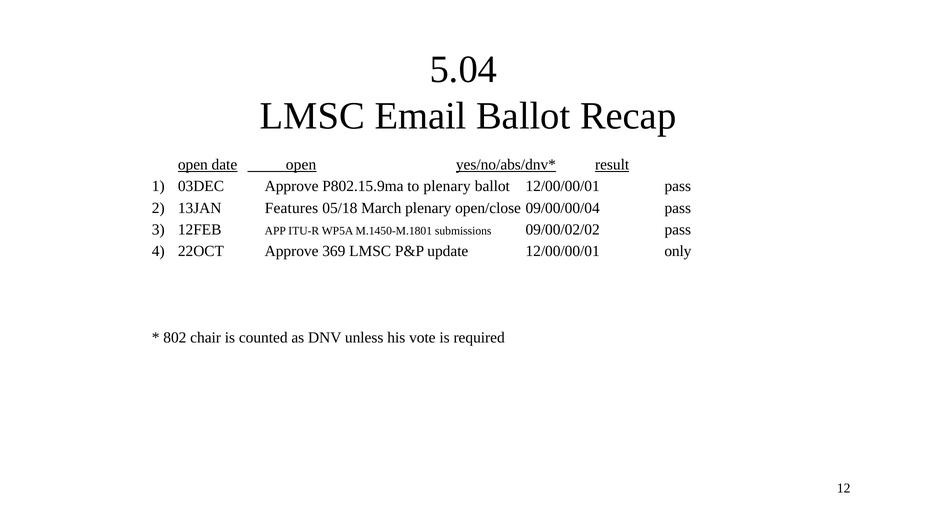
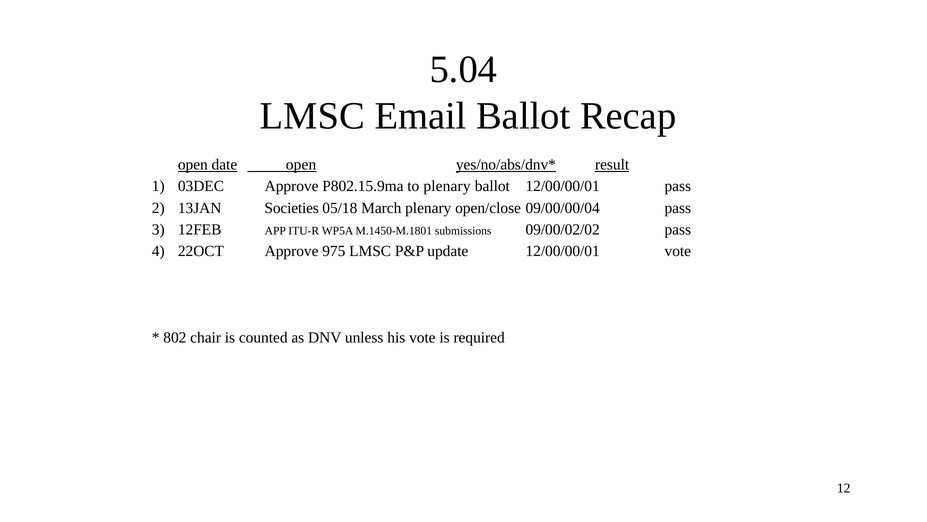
Features: Features -> Societies (292, 208)
369: 369 -> 975 (334, 251)
12/00/00/01 only: only -> vote (678, 251)
